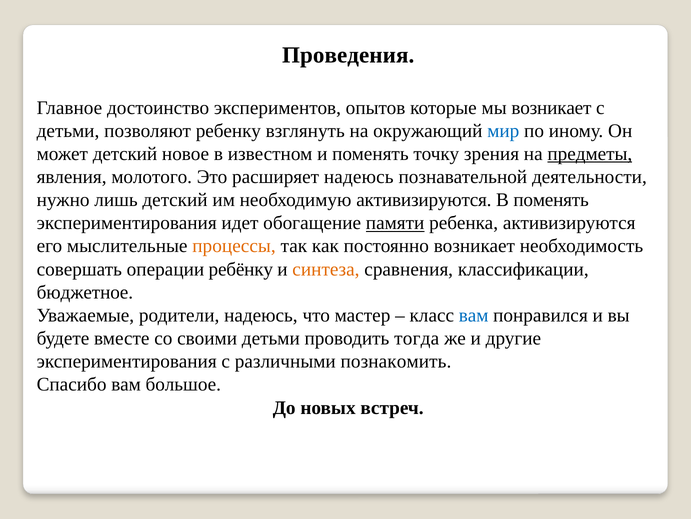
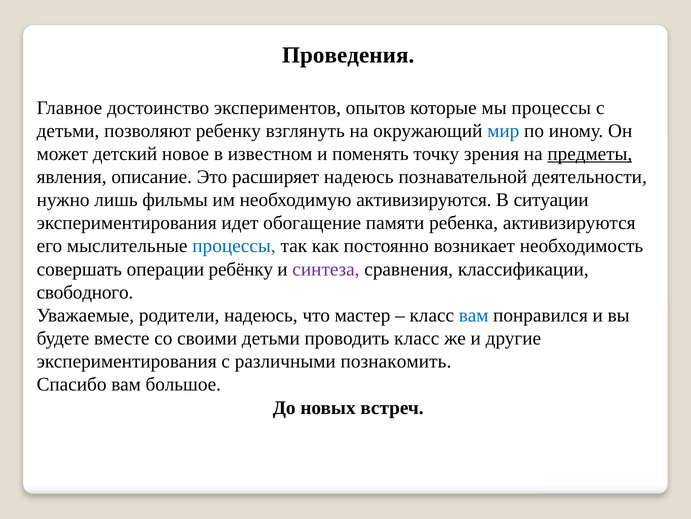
мы возникает: возникает -> процессы (551, 108)
молотого: молотого -> описание (152, 177)
лишь детский: детский -> фильмы (175, 200)
В поменять: поменять -> ситуации (551, 200)
памяти underline: present -> none (395, 223)
процессы colour: orange -> blue (234, 246)
синтеза colour: orange -> purple (326, 269)
бюджетное: бюджетное -> свободного (85, 292)
проводить тогда: тогда -> класс (417, 338)
